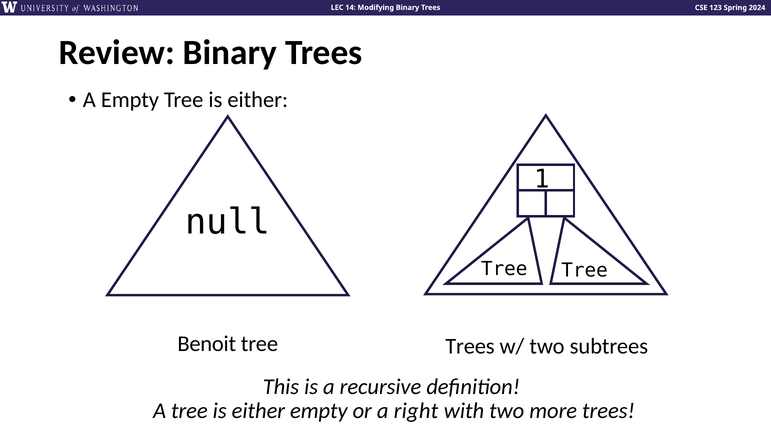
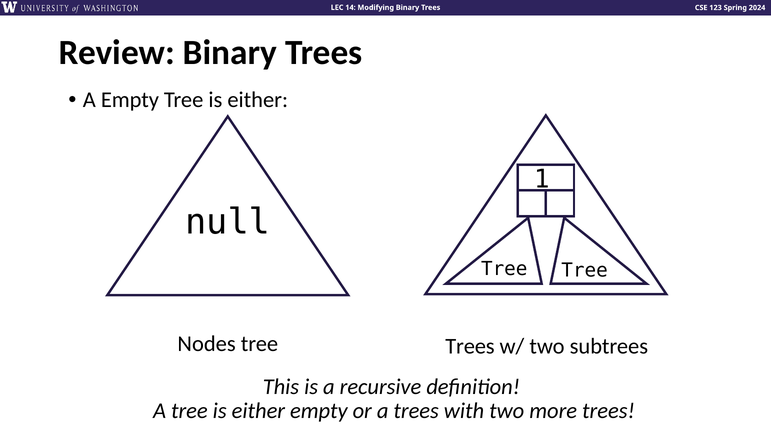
Benoit: Benoit -> Nodes (207, 343)
a right: right -> trees (416, 411)
